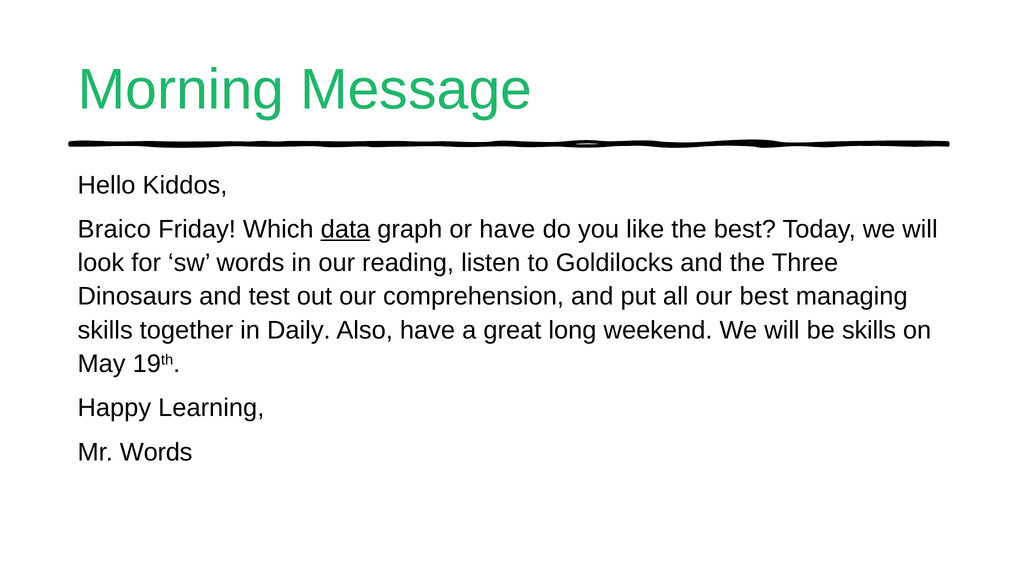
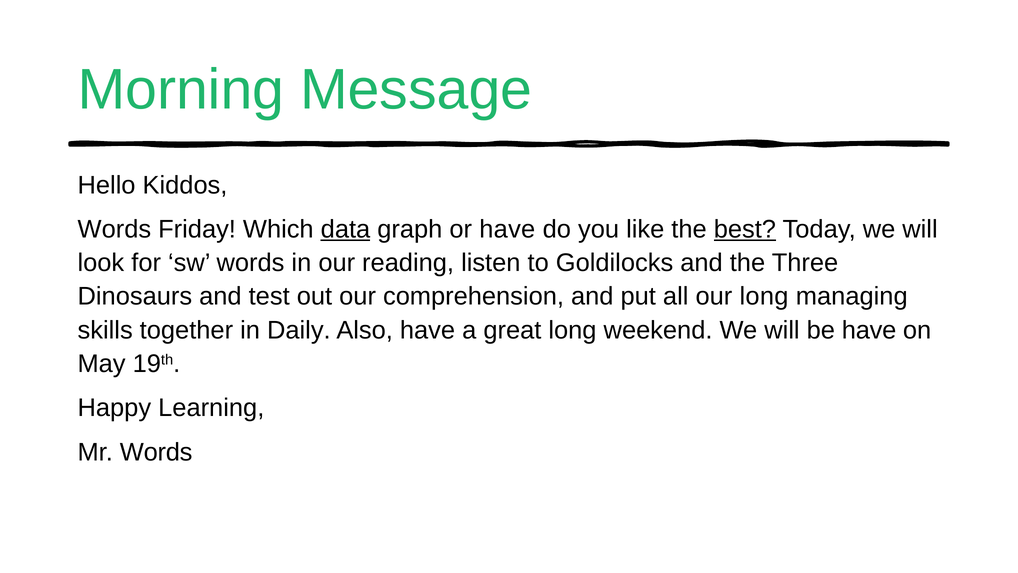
Braico: Braico -> Words (114, 229)
best underline: none -> present (745, 229)
our best: best -> long (764, 296)
be skills: skills -> have (869, 330)
